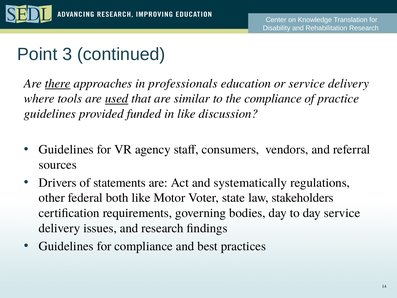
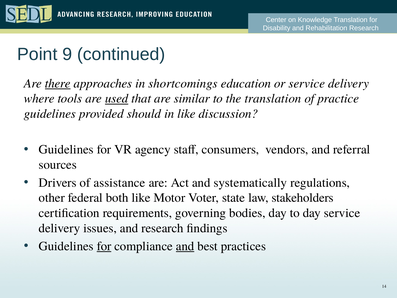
3: 3 -> 9 (67, 54)
professionals: professionals -> shortcomings (183, 83)
the compliance: compliance -> translation (273, 98)
funded: funded -> should (144, 114)
statements: statements -> assistance (119, 182)
for underline: none -> present (104, 246)
and underline: none -> present (185, 246)
